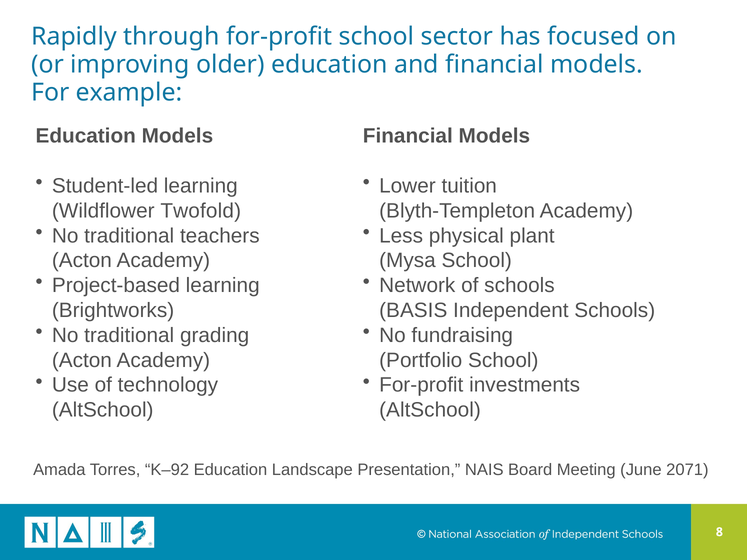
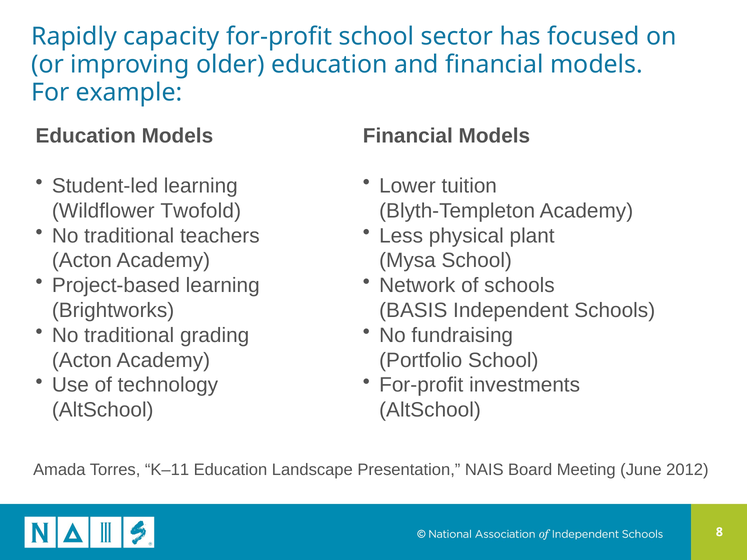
through: through -> capacity (171, 37)
K–92: K–92 -> K–11 (167, 470)
2071: 2071 -> 2012 (687, 470)
